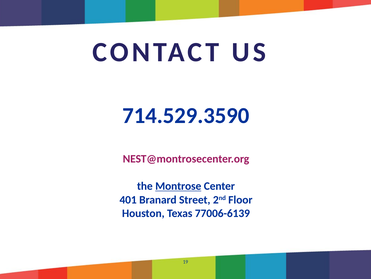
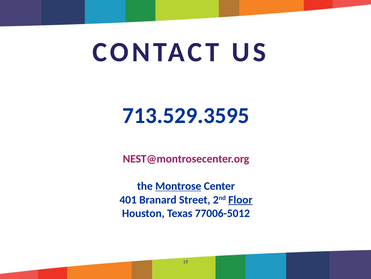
714.529.3590: 714.529.3590 -> 713.529.3595 (186, 115)
Floor underline: none -> present (240, 199)
77006-6139: 77006-6139 -> 77006-5012 (222, 213)
